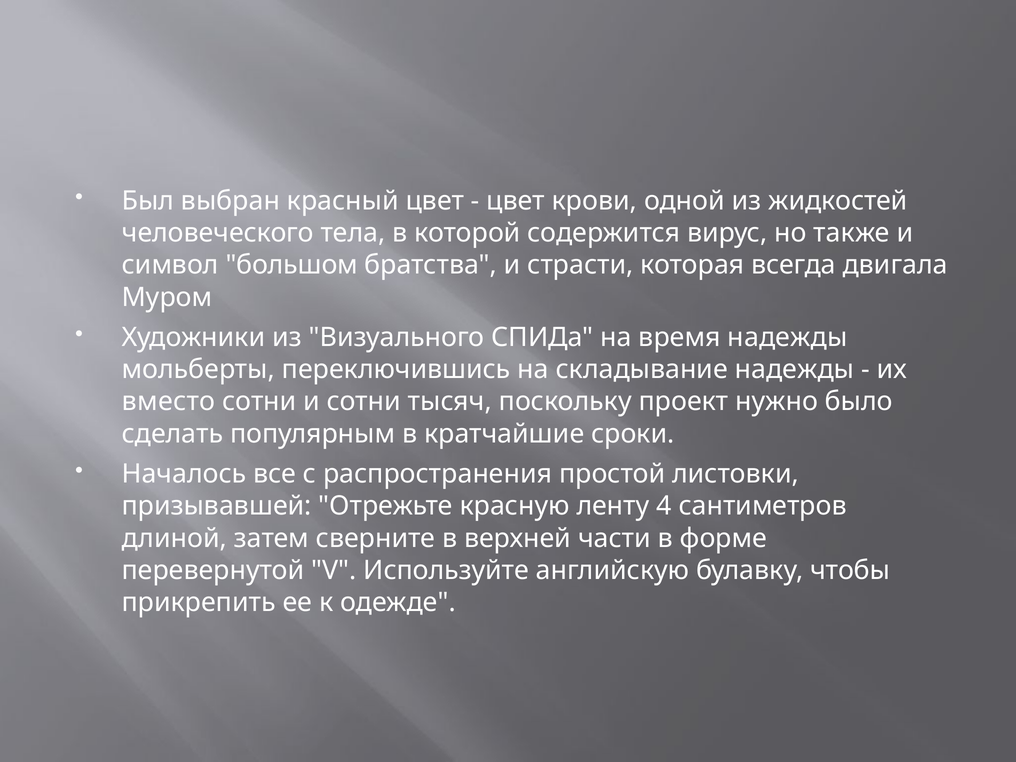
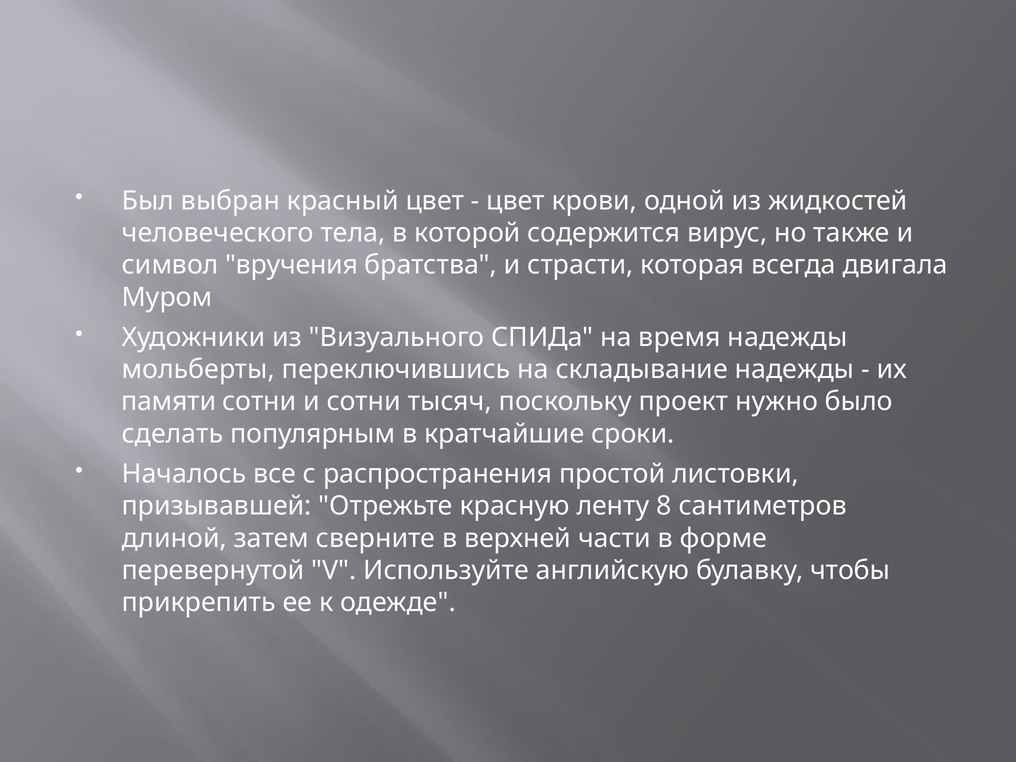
большом: большом -> вручения (292, 265)
вместо: вместо -> памяти (169, 402)
4: 4 -> 8 (664, 506)
